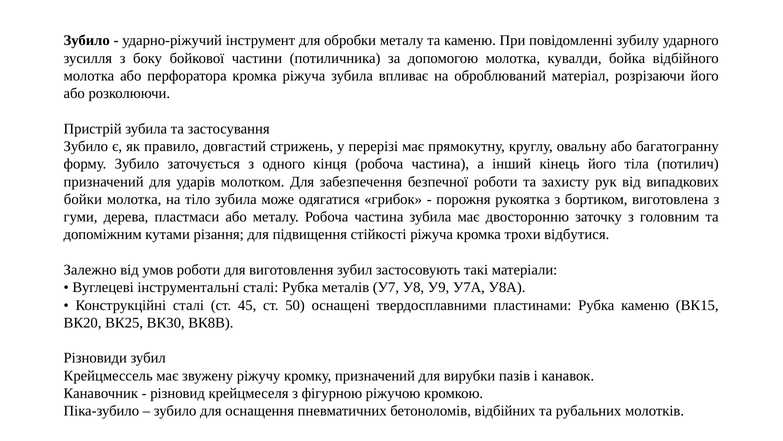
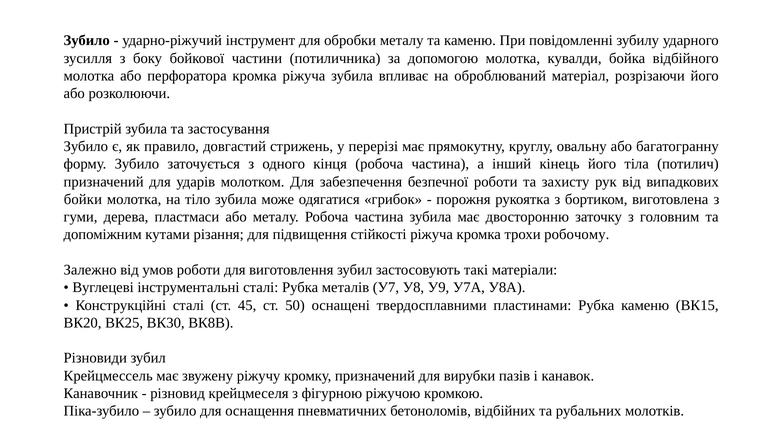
відбутися: відбутися -> робочому (577, 234)
